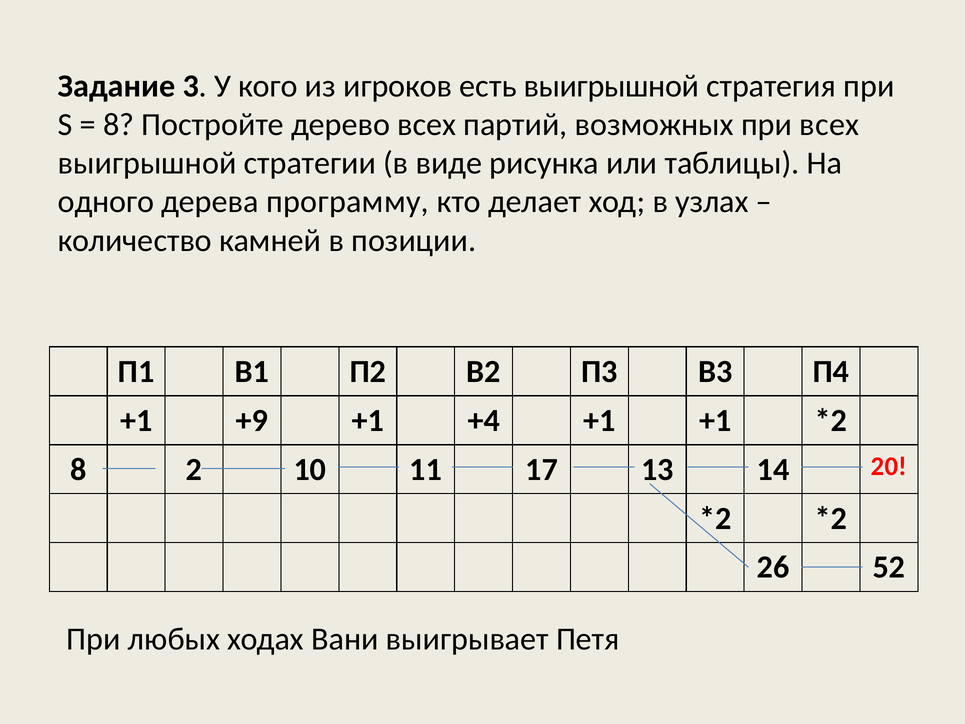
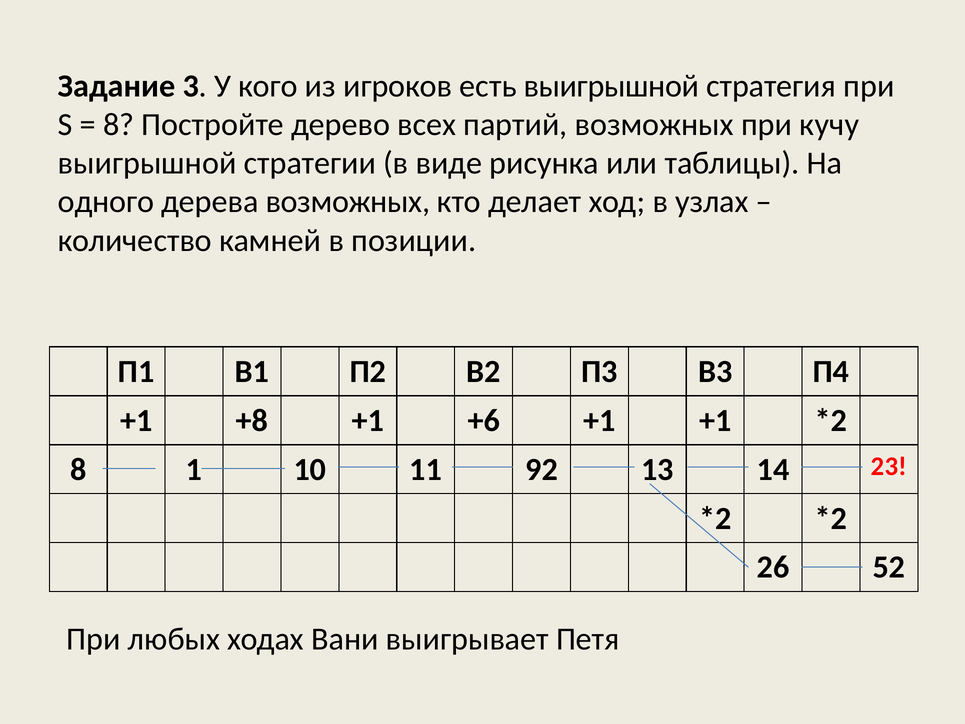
при всех: всех -> кучу (829, 125)
дерева программу: программу -> возможных (348, 202)
+9: +9 -> +8 (252, 420)
+4: +4 -> +6 (484, 420)
2: 2 -> 1 (194, 469)
17: 17 -> 92 (542, 469)
20: 20 -> 23 (889, 466)
